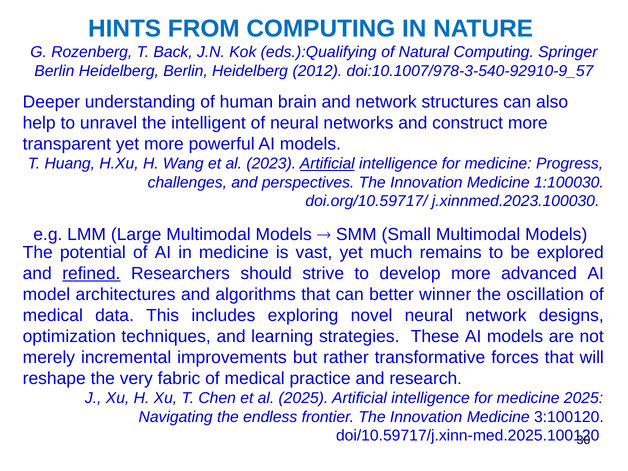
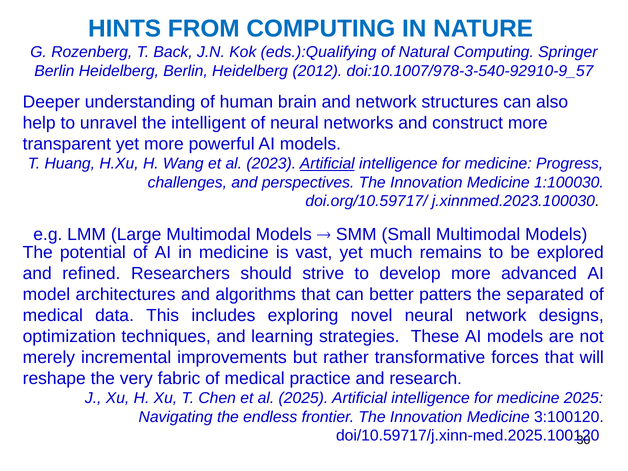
refined underline: present -> none (91, 274)
winner: winner -> patters (445, 295)
oscillation: oscillation -> separated (545, 295)
